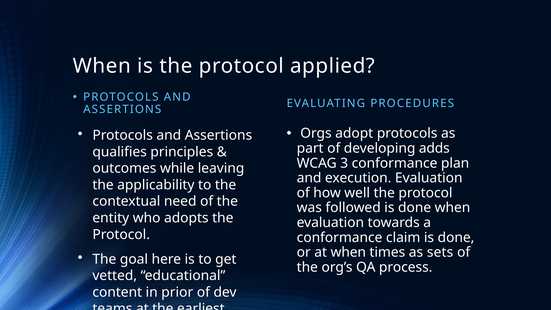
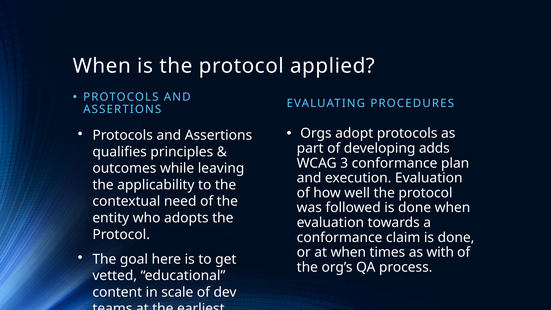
sets: sets -> with (440, 252)
prior: prior -> scale (177, 292)
